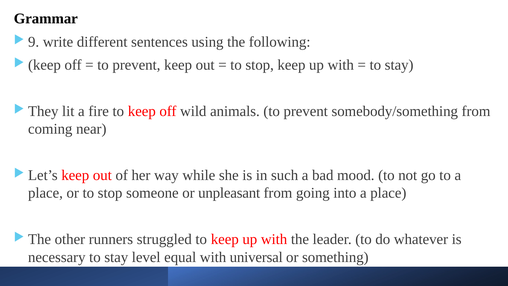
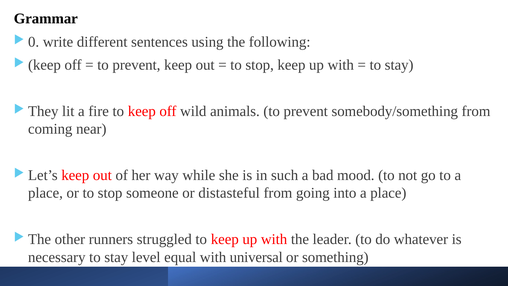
9: 9 -> 0 (34, 42)
unpleasant: unpleasant -> distasteful (229, 193)
